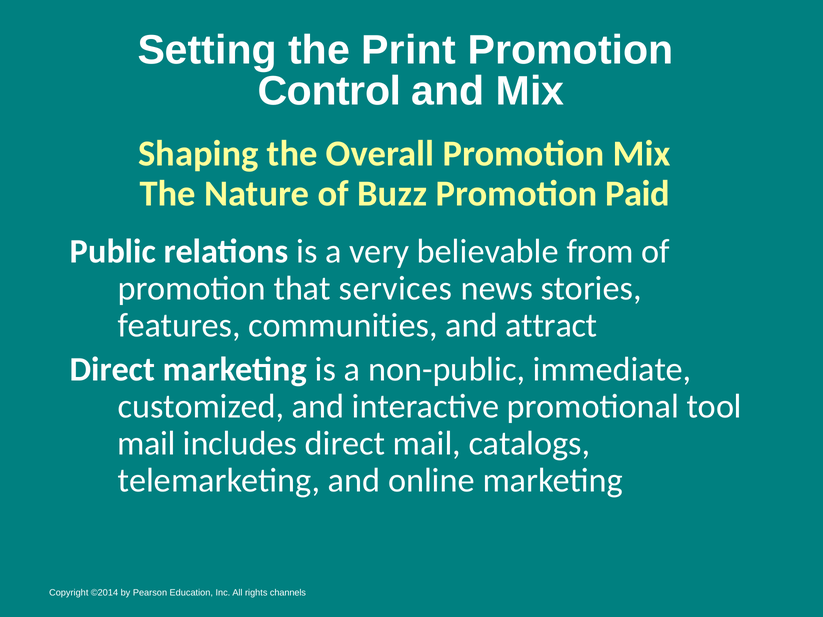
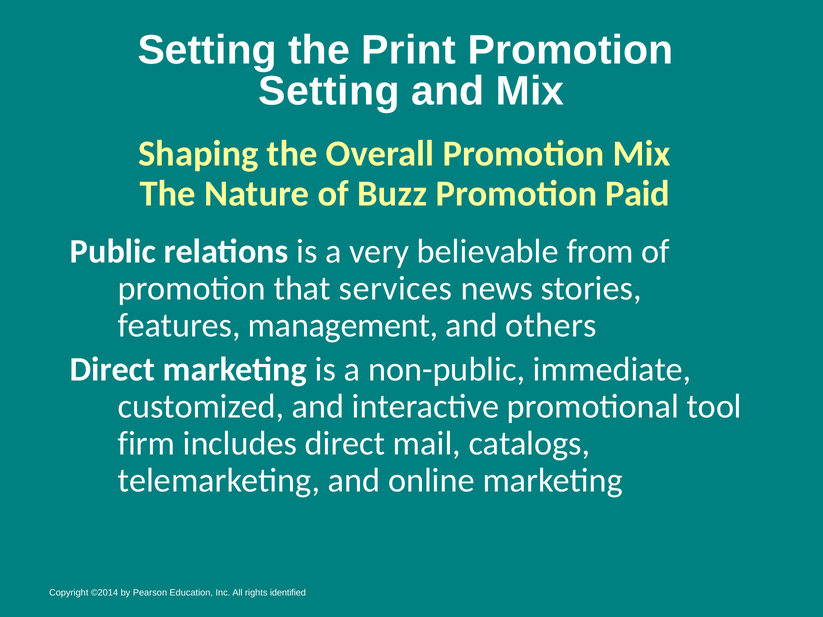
Control: Control -> Setting (329, 91)
communities: communities -> management (343, 326)
attract: attract -> others (551, 326)
mail: mail -> firm (147, 444)
channels: channels -> identified (288, 593)
